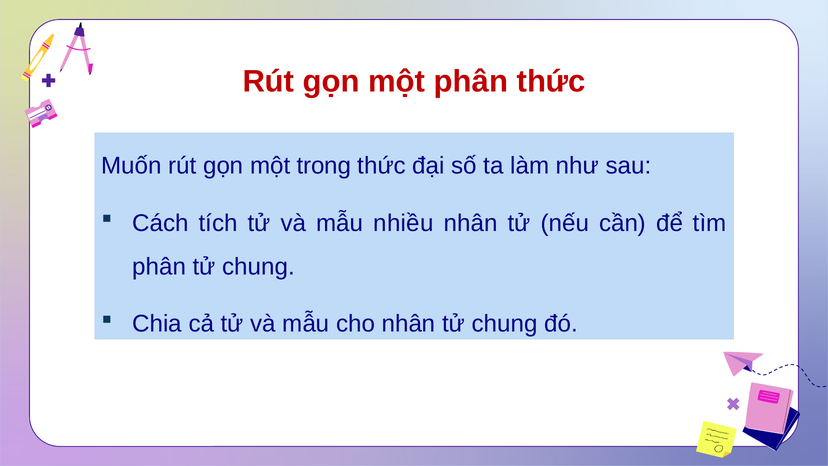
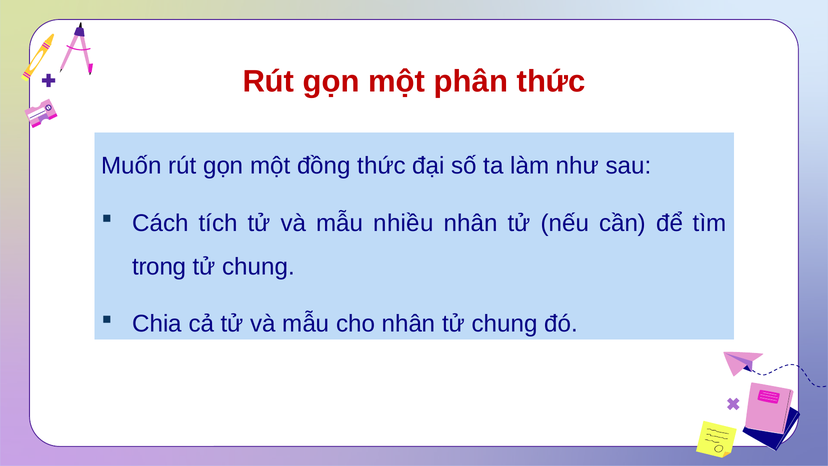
trong: trong -> đồng (324, 166)
phân: phân -> trong (159, 267)
